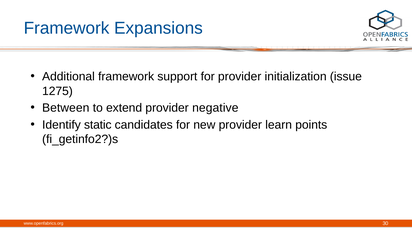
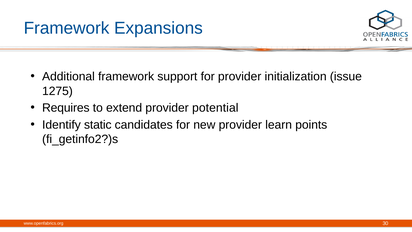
Between: Between -> Requires (66, 108)
negative: negative -> potential (215, 108)
